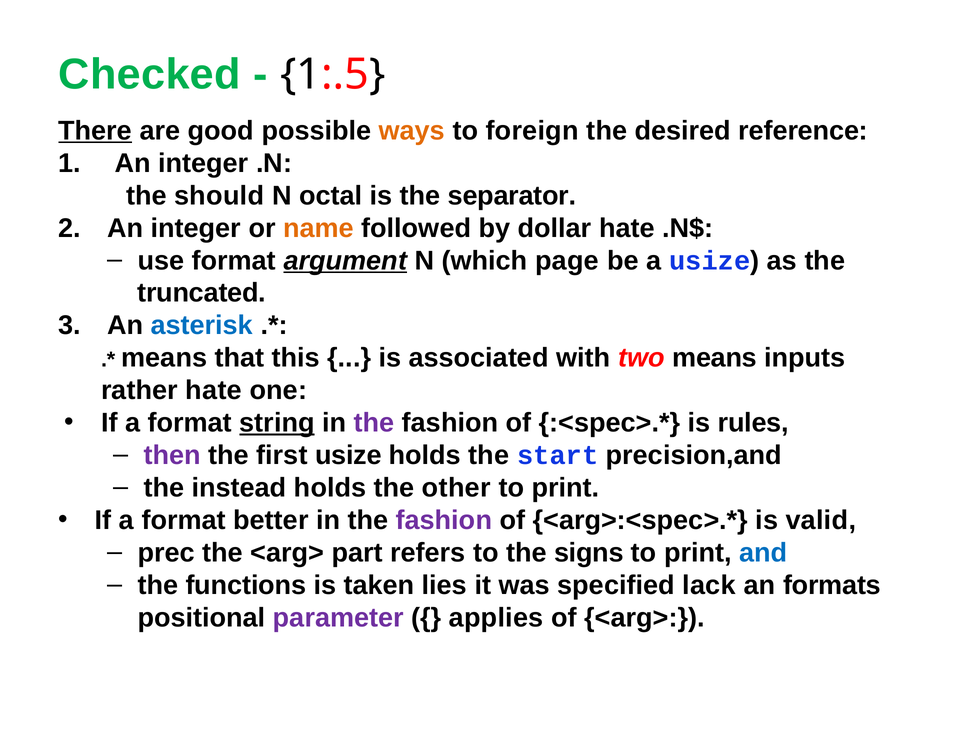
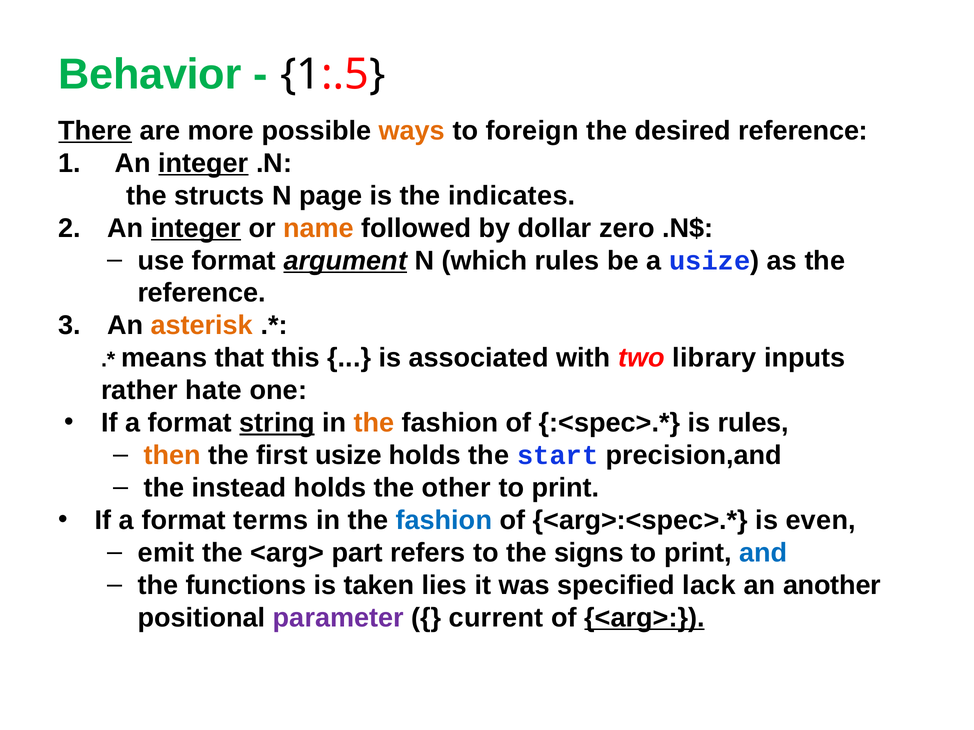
Checked: Checked -> Behavior (150, 74)
good: good -> more (221, 131)
integer underline: none -> present (203, 163)
should: should -> structs (219, 196)
octal: octal -> page (331, 196)
separator: separator -> indicates (512, 196)
integer underline: none -> present (196, 228)
dollar hate: hate -> zero (627, 228)
which page: page -> rules (567, 261)
truncated: truncated -> reference (202, 293)
asterisk colour: blue -> orange (202, 326)
two means: means -> library (714, 358)
the colour: purple -> orange (374, 423)
then colour: purple -> orange (172, 456)
better: better -> terms (271, 521)
fashion colour: purple -> blue (444, 521)
valid: valid -> even (821, 521)
prec: prec -> emit (166, 553)
formats: formats -> another (832, 586)
applies: applies -> current (496, 618)
<arg> underline: none -> present (645, 618)
